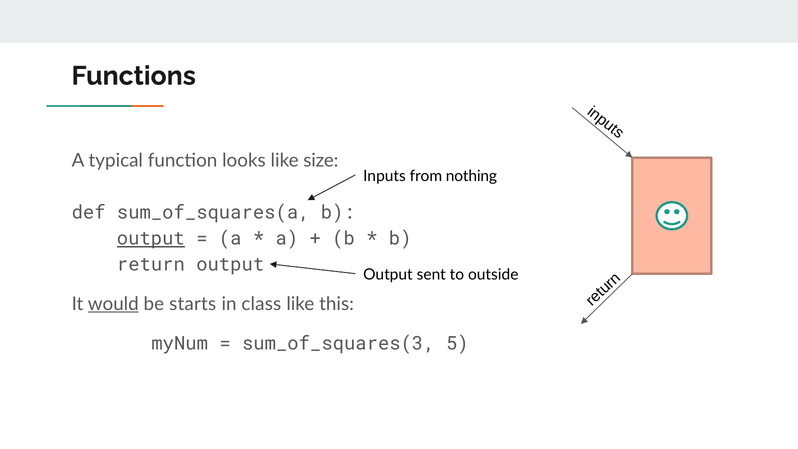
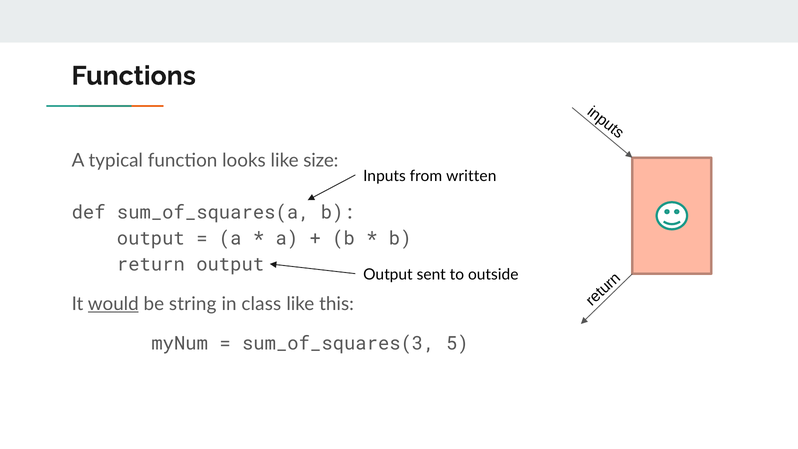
nothing: nothing -> written (471, 176)
output underline: present -> none (151, 239)
starts: starts -> string (193, 304)
